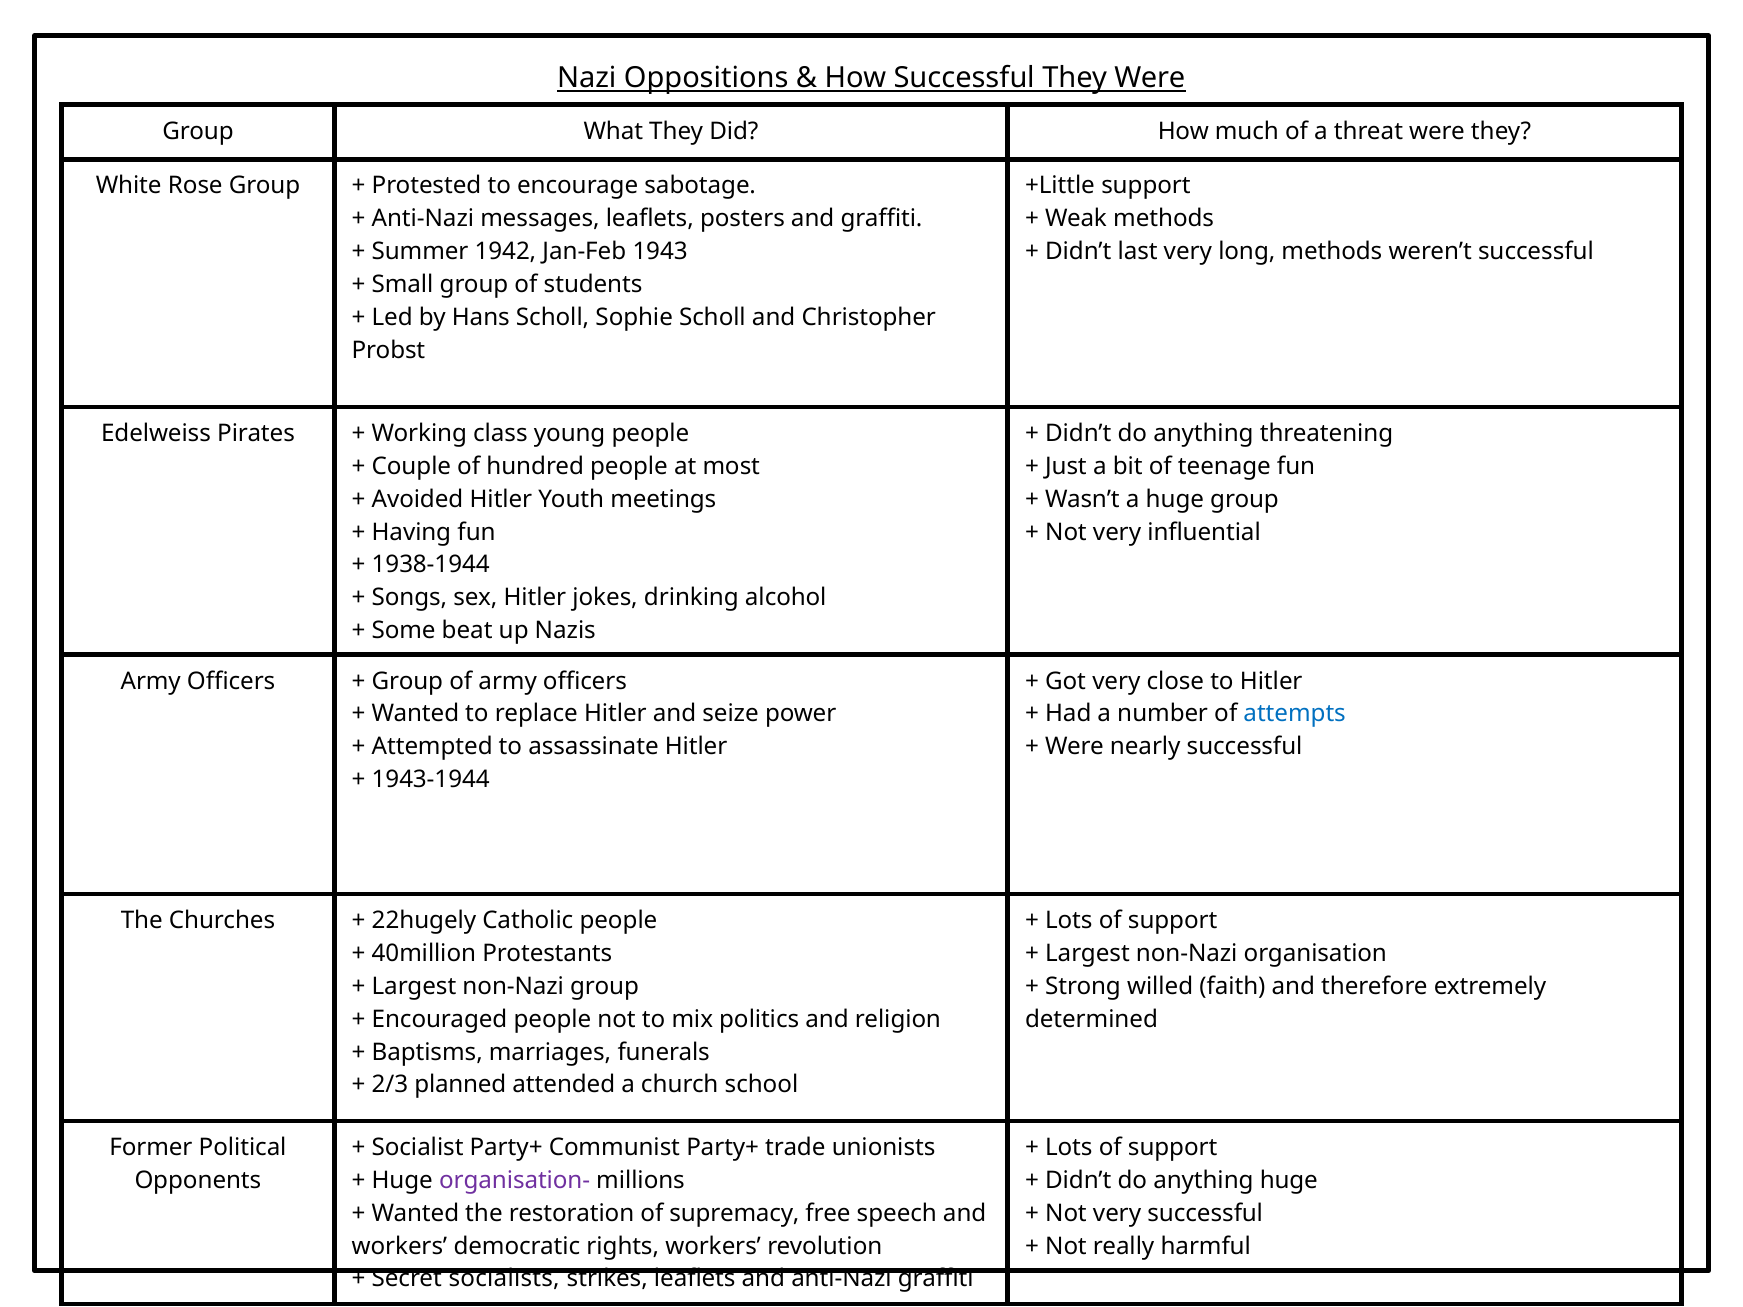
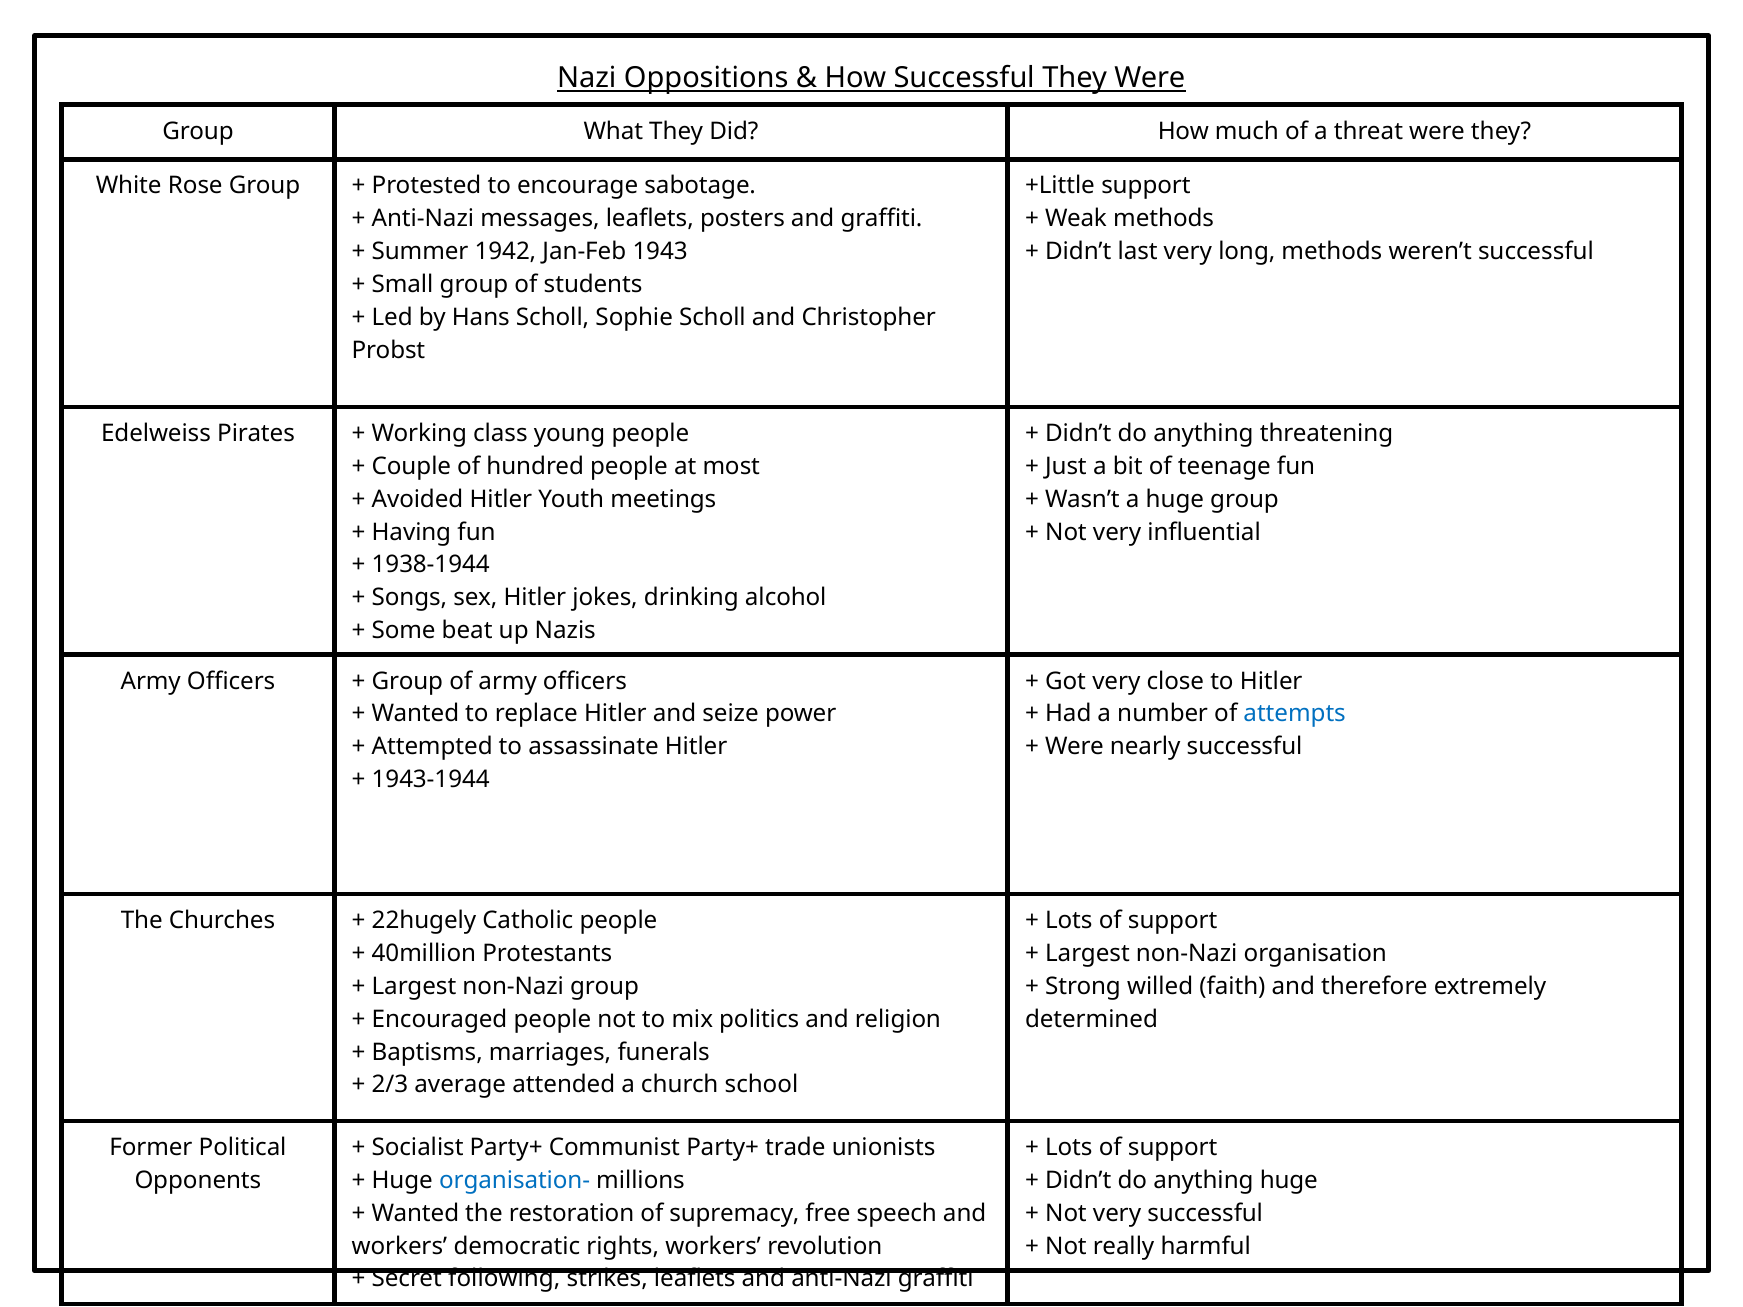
planned: planned -> average (460, 1085)
organisation- colour: purple -> blue (515, 1181)
socialists: socialists -> following (504, 1279)
